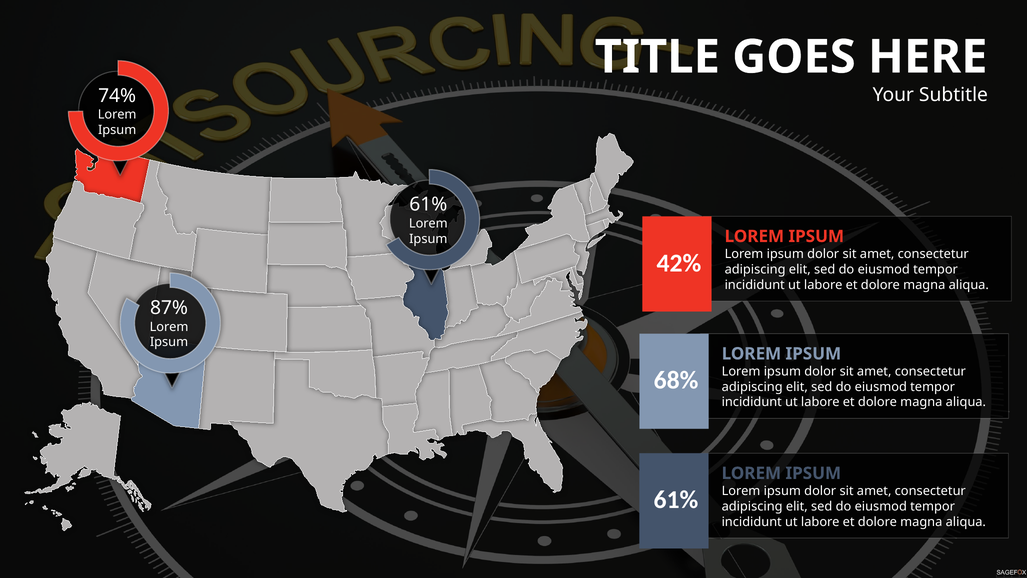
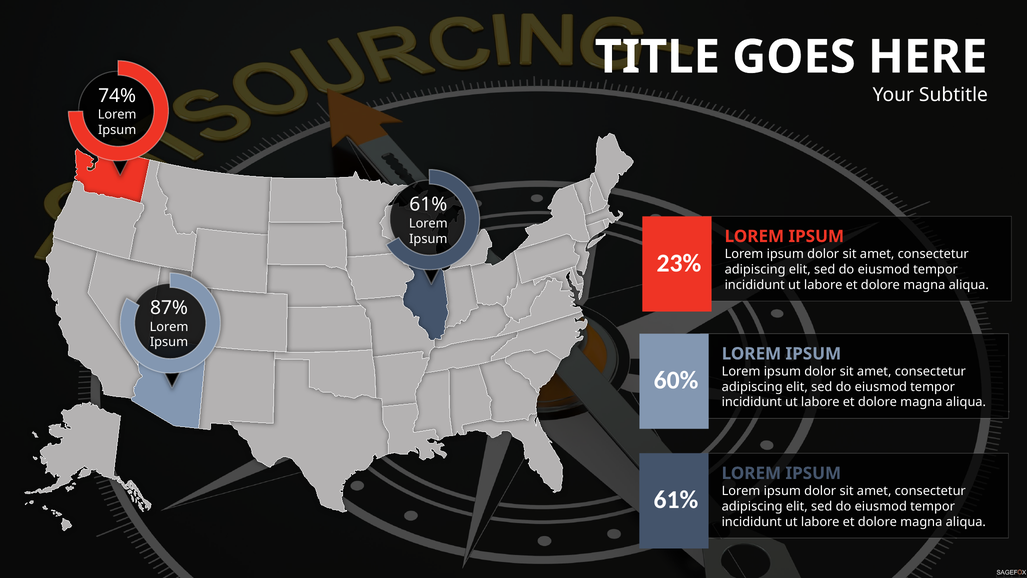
42%: 42% -> 23% (679, 263)
68%: 68% -> 60% (676, 380)
